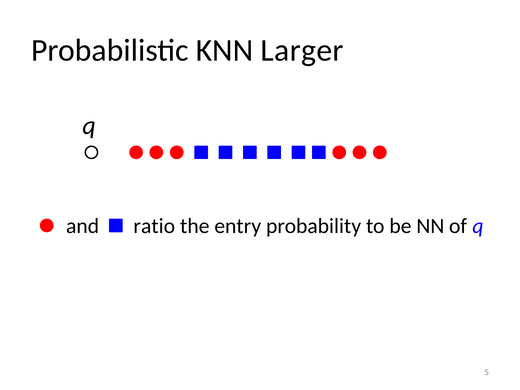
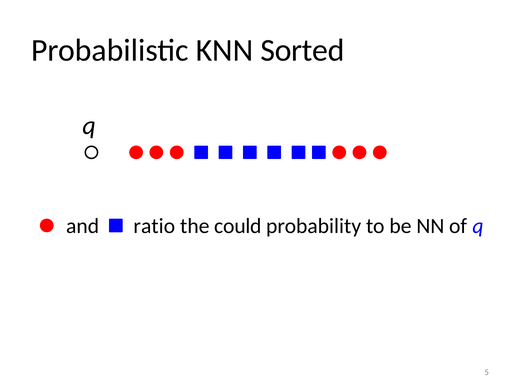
Larger: Larger -> Sorted (302, 50)
entry: entry -> could (238, 226)
